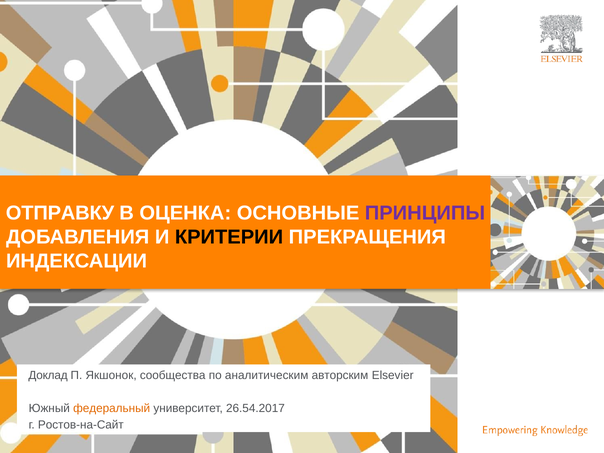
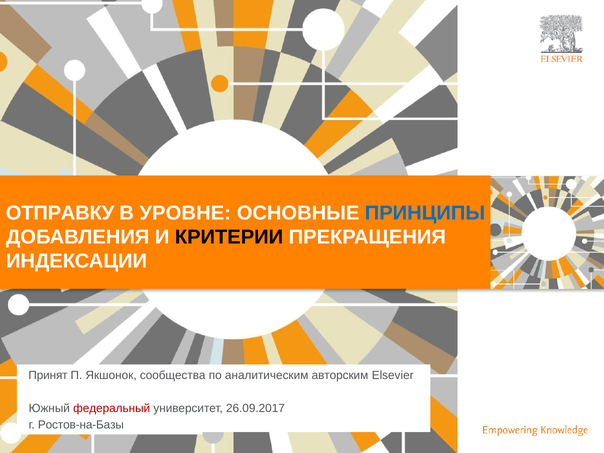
ОЦЕНКА: ОЦЕНКА -> УРОВНЕ (185, 213)
ПРИНЦИПЫ colour: purple -> blue (425, 213)
Доклад: Доклад -> Принят (48, 375)
федеральный colour: orange -> red (112, 408)
26.54.2017: 26.54.2017 -> 26.09.2017 (255, 408)
Ростов-на-Сайт: Ростов-на-Сайт -> Ростов-на-Базы (81, 425)
